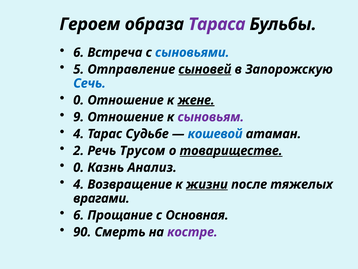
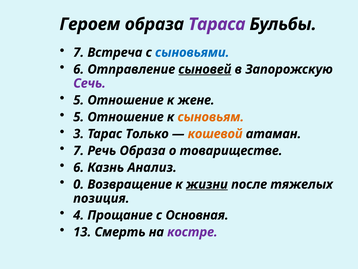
6: 6 -> 7 (79, 52)
5: 5 -> 6 (79, 69)
Сечь colour: blue -> purple (89, 83)
0: 0 -> 5 (79, 100)
жене underline: present -> none (196, 100)
9: 9 -> 5 (79, 117)
сыновьям colour: purple -> orange (211, 117)
4: 4 -> 3 (79, 134)
Судьбе: Судьбе -> Только (147, 134)
кошевой colour: blue -> orange (215, 134)
2: 2 -> 7 (79, 150)
Речь Трусом: Трусом -> Образа (142, 150)
товариществе underline: present -> none (231, 150)
0: 0 -> 6 (79, 167)
4: 4 -> 0 (79, 184)
врагами: врагами -> позиция (101, 198)
6: 6 -> 4 (79, 215)
90: 90 -> 13 (82, 232)
